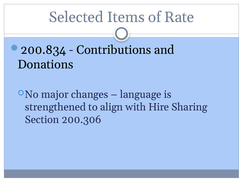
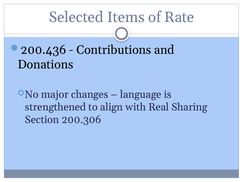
200.834: 200.834 -> 200.436 (43, 50)
Hire: Hire -> Real (159, 107)
